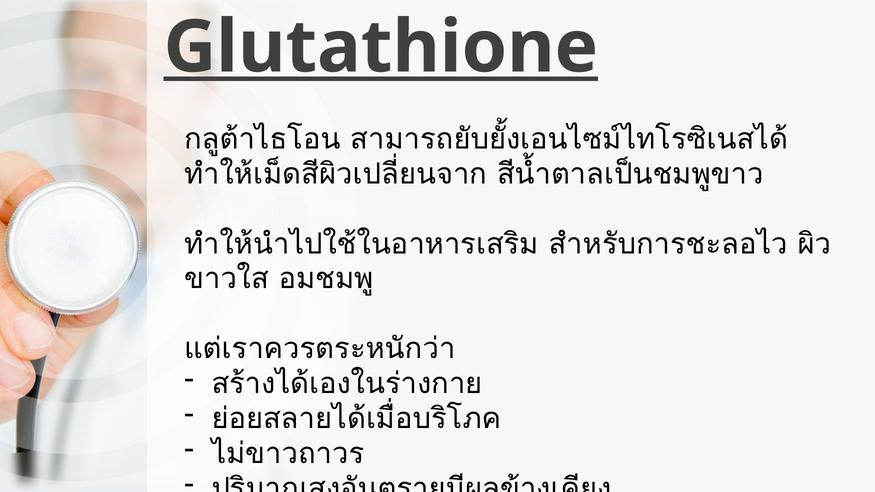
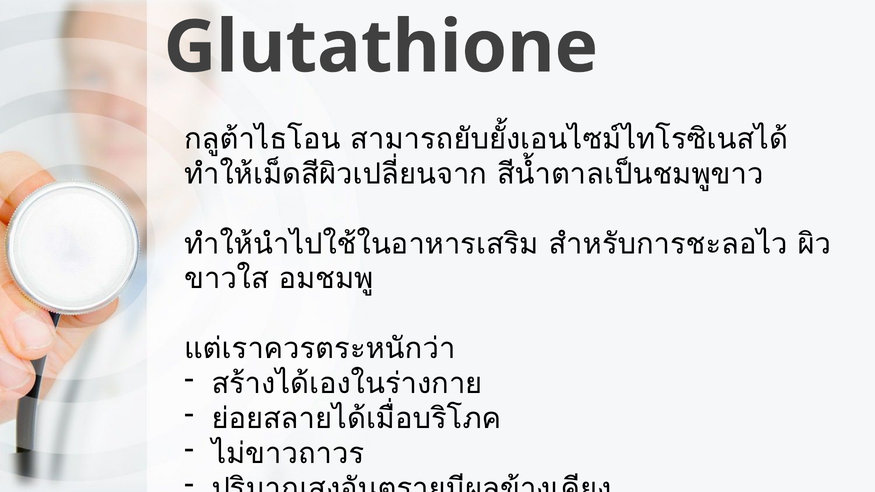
Glutathione underline: present -> none (381, 47)
